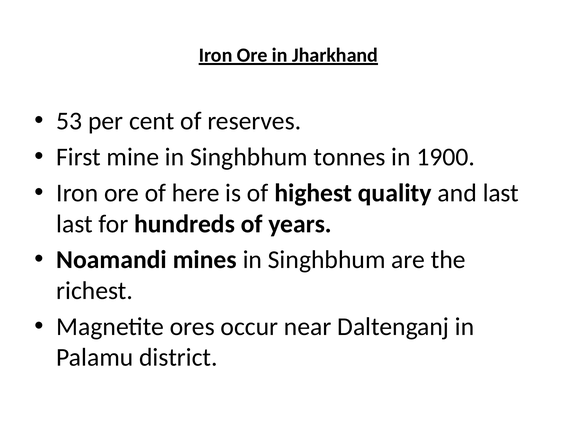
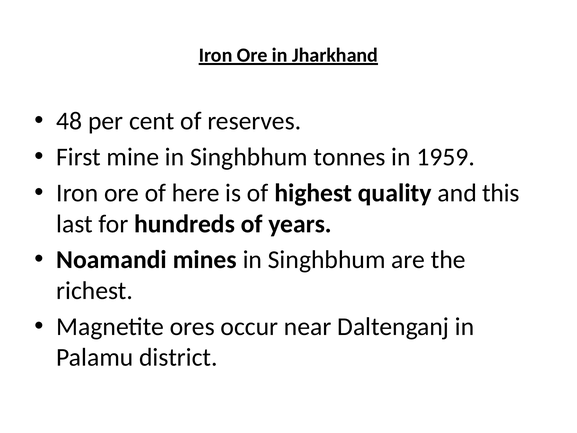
53: 53 -> 48 (69, 121)
1900: 1900 -> 1959 (446, 157)
and last: last -> this (501, 193)
